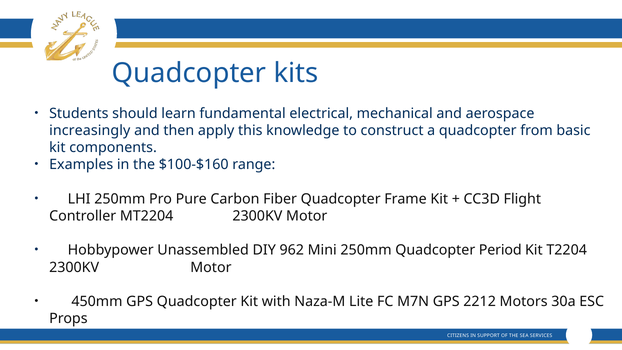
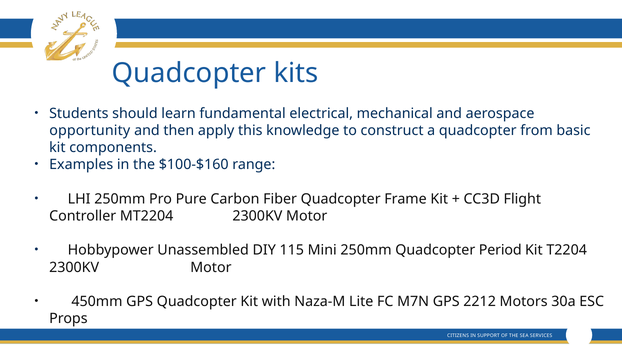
increasingly: increasingly -> opportunity (90, 130)
962: 962 -> 115 (292, 250)
